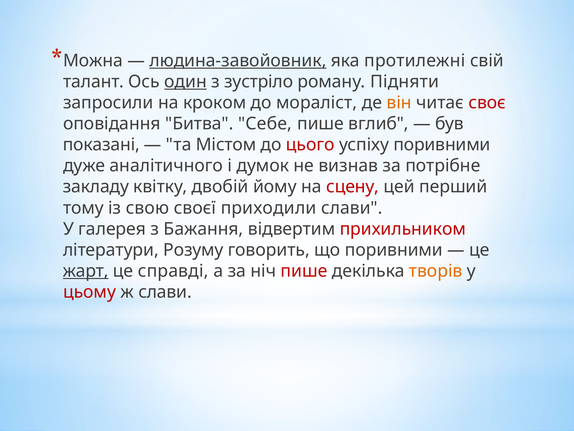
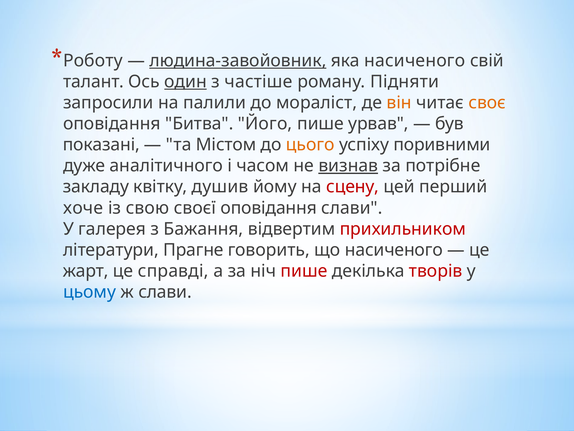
Можна: Можна -> Роботу (93, 61)
яка протилежні: протилежні -> насиченого (415, 61)
зустріло: зустріло -> частіше (259, 82)
кроком: кроком -> палили (215, 103)
своє colour: red -> orange (487, 103)
Себе: Себе -> Його (265, 124)
вглиб: вглиб -> урвав (378, 124)
цього colour: red -> orange (310, 145)
думок: думок -> часом (263, 166)
визнав underline: none -> present (348, 166)
двобій: двобій -> душив (220, 187)
тому: тому -> хоче (83, 208)
своєї приходили: приходили -> оповідання (269, 208)
Розуму: Розуму -> Прагне (193, 250)
що поривними: поривними -> насиченого (394, 250)
жарт underline: present -> none (86, 271)
творів colour: orange -> red (436, 271)
цьому colour: red -> blue (89, 292)
